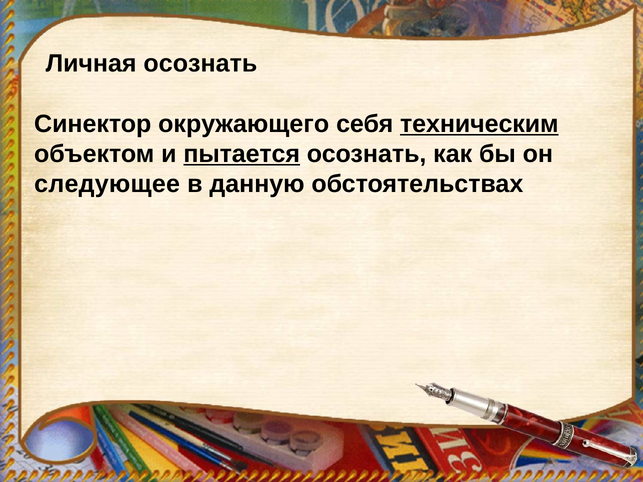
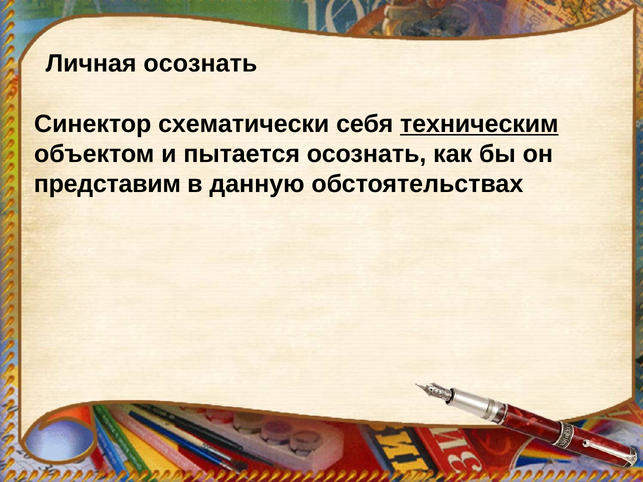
окружающего: окружающего -> схематически (244, 124)
пытается underline: present -> none (242, 154)
следующее: следующее -> представим (107, 184)
